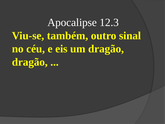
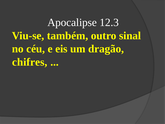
dragão: dragão -> chifres (30, 62)
